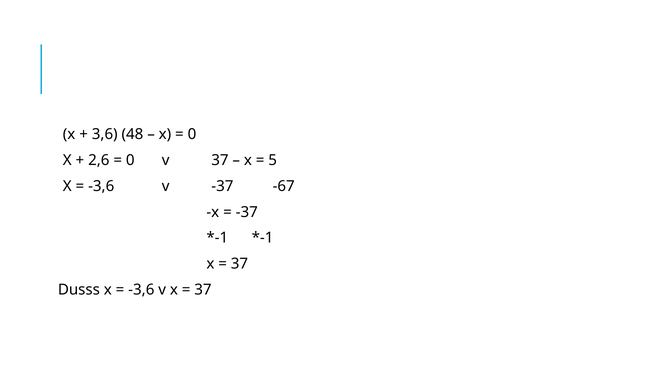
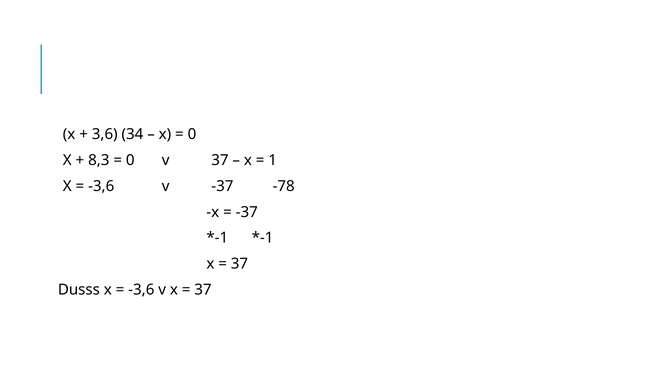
48: 48 -> 34 (132, 134)
2,6: 2,6 -> 8,3 (99, 160)
5: 5 -> 1 (273, 160)
-67: -67 -> -78 (284, 186)
